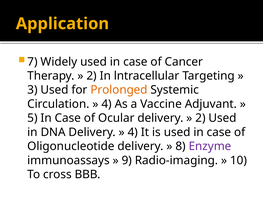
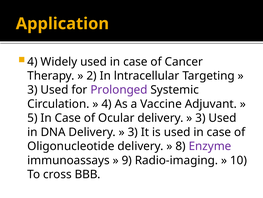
7: 7 -> 4 (32, 62)
Prolonged colour: orange -> purple (119, 90)
2: 2 -> 3 (200, 118)
4: 4 -> 3 (133, 132)
